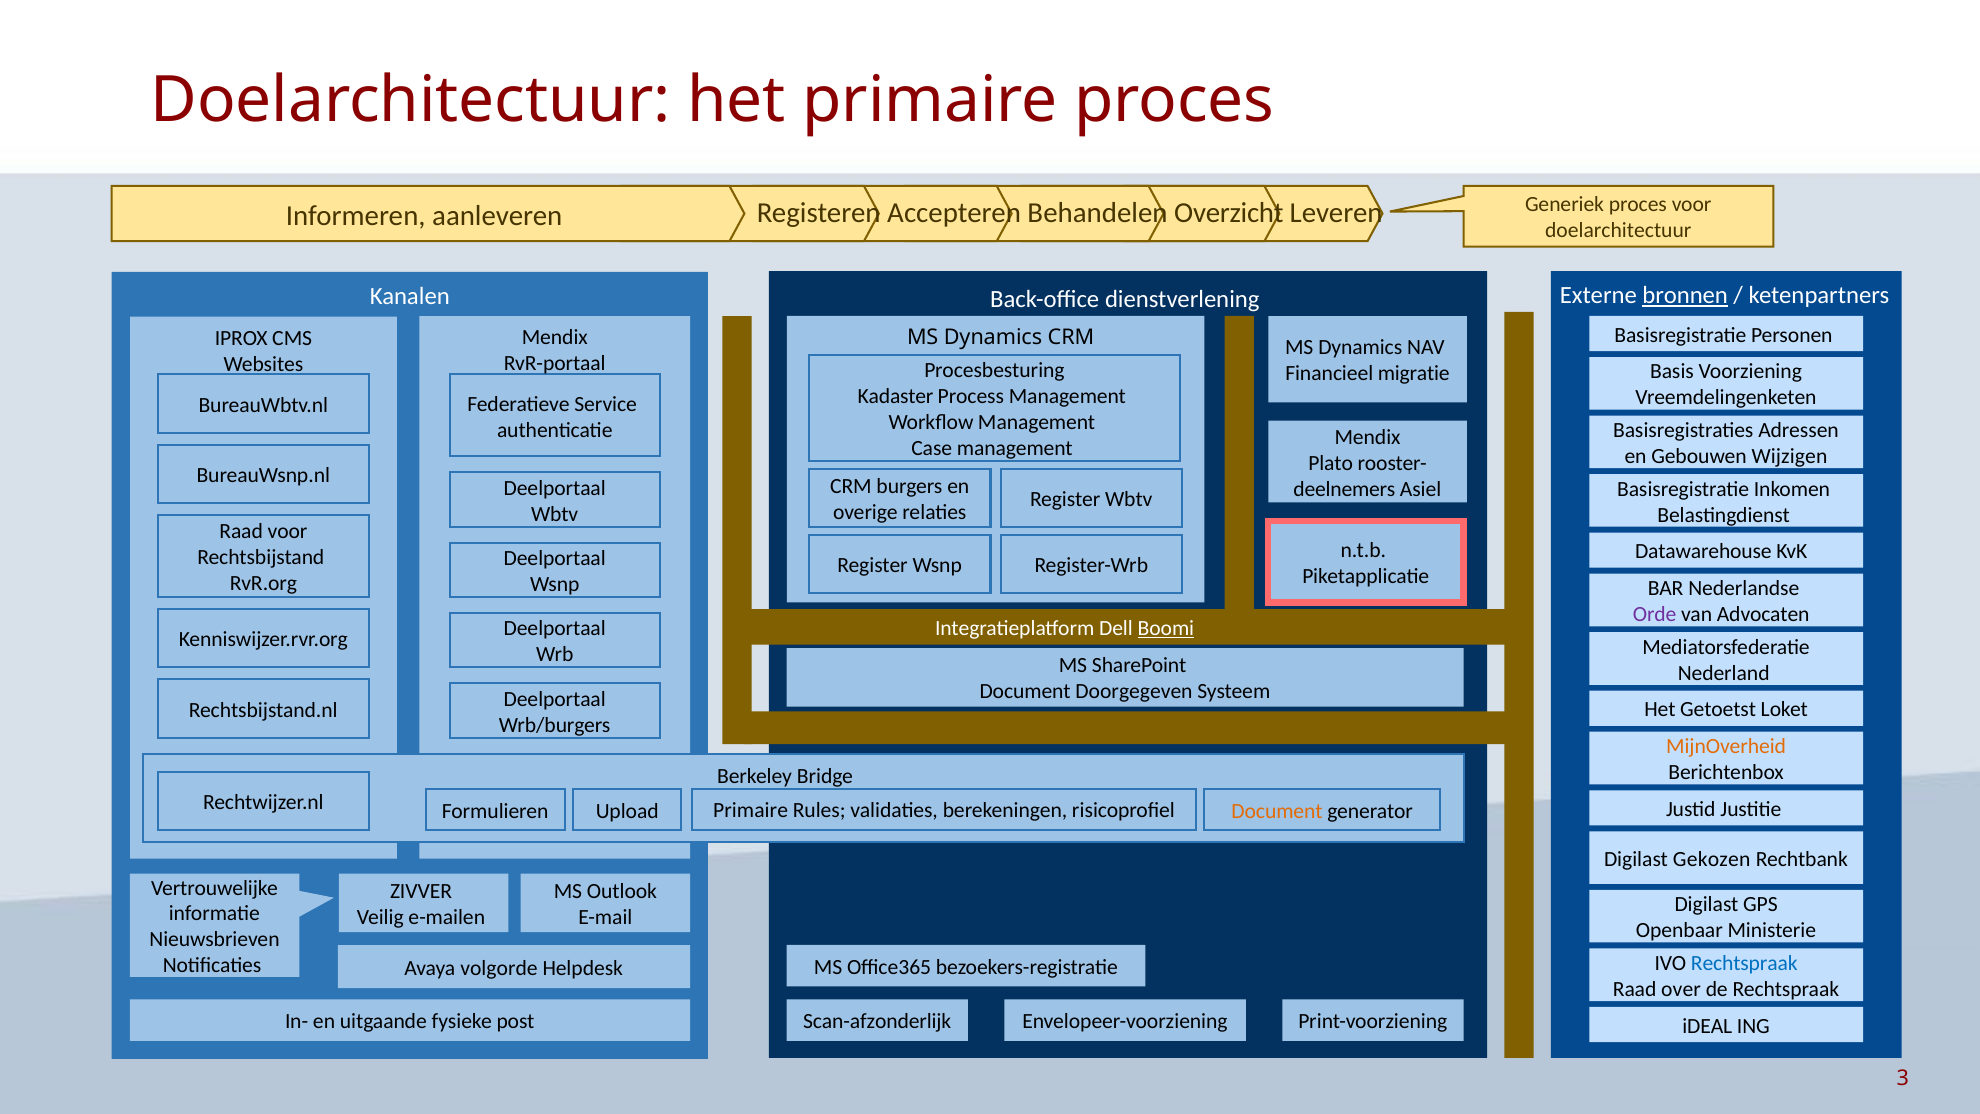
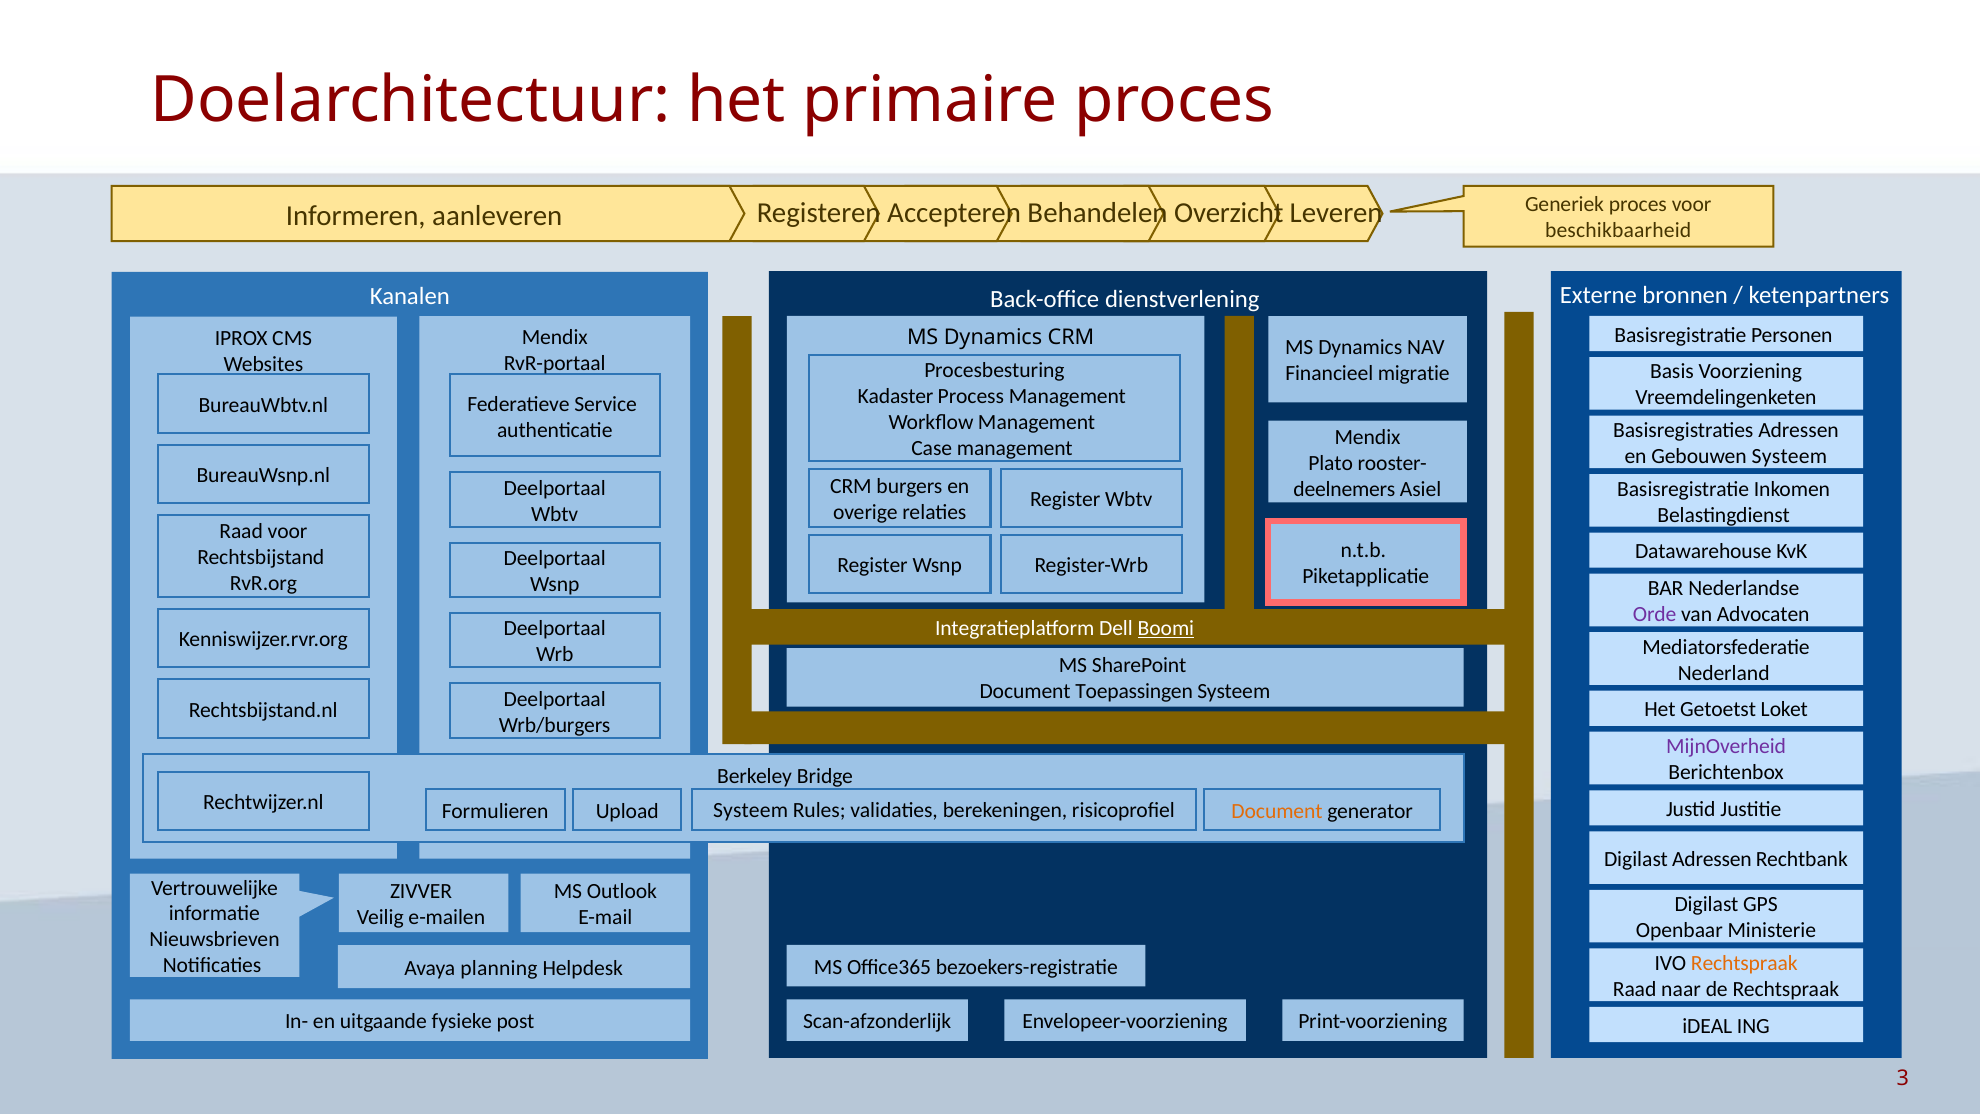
doelarchitectuur: doelarchitectuur -> beschikbaarheid (1618, 231)
bronnen underline: present -> none (1685, 295)
Gebouwen Wijzigen: Wijzigen -> Systeem (1789, 456)
Doorgegeven: Doorgegeven -> Toepassingen (1134, 692)
MijnOverheid colour: orange -> purple (1726, 746)
Primaire: Primaire -> Systeem (751, 811)
Digilast Gekozen: Gekozen -> Adressen (1712, 859)
Rechtspraak colour: blue -> orange (1744, 963)
volgorde: volgorde -> planning (499, 968)
over: over -> naar (1681, 989)
